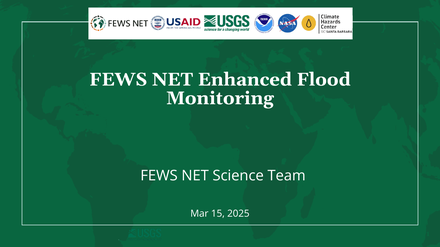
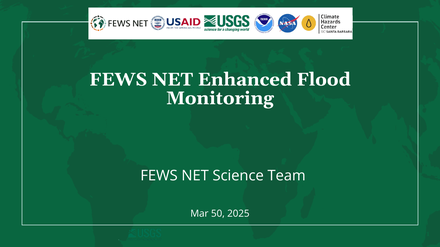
15: 15 -> 50 (218, 214)
